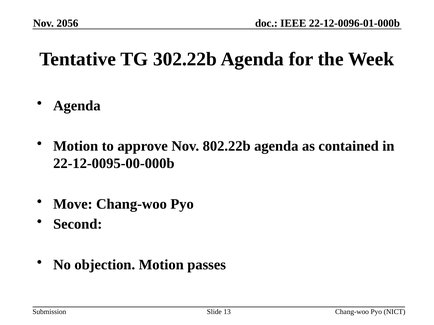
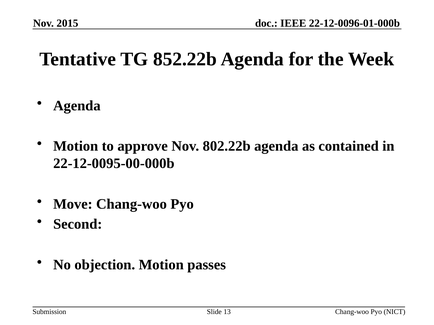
2056: 2056 -> 2015 (67, 23)
302.22b: 302.22b -> 852.22b (185, 59)
